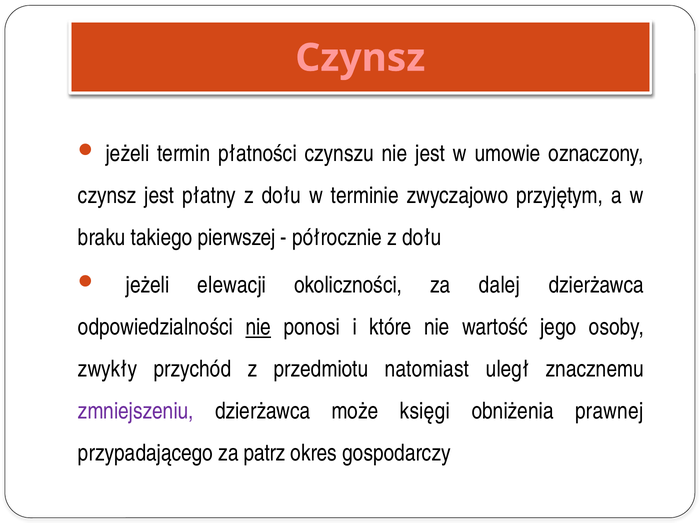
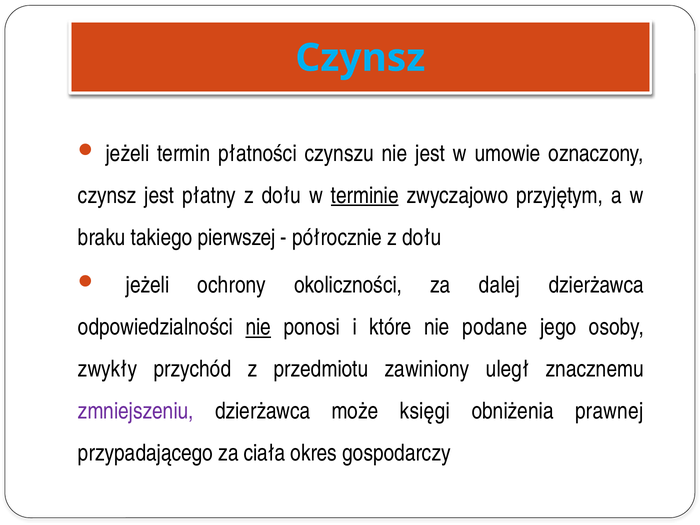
Czynsz colour: pink -> light blue (360, 58)
terminie underline: none -> present (365, 195)
elewacji: elewacji -> ochrony (232, 285)
wartość: wartość -> podane (495, 327)
natomiast: natomiast -> zawiniony (427, 369)
patrz: patrz -> ciała (265, 453)
